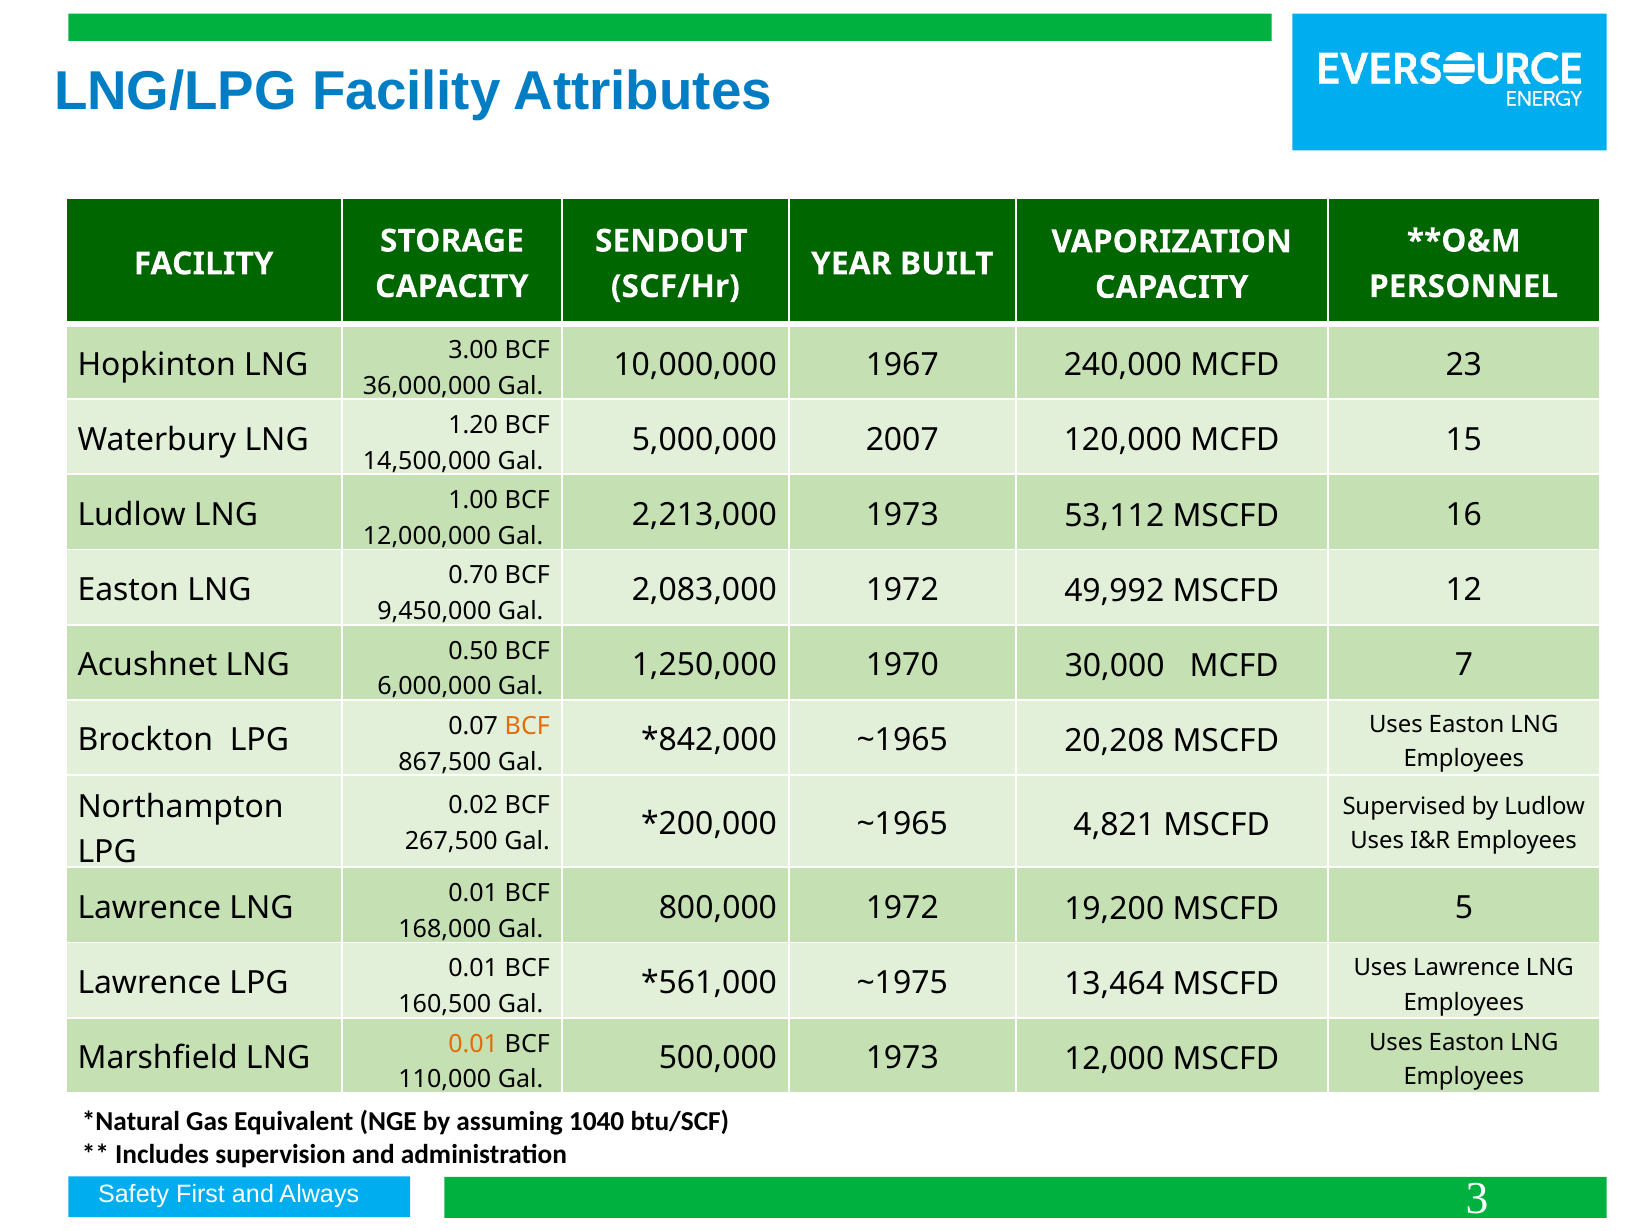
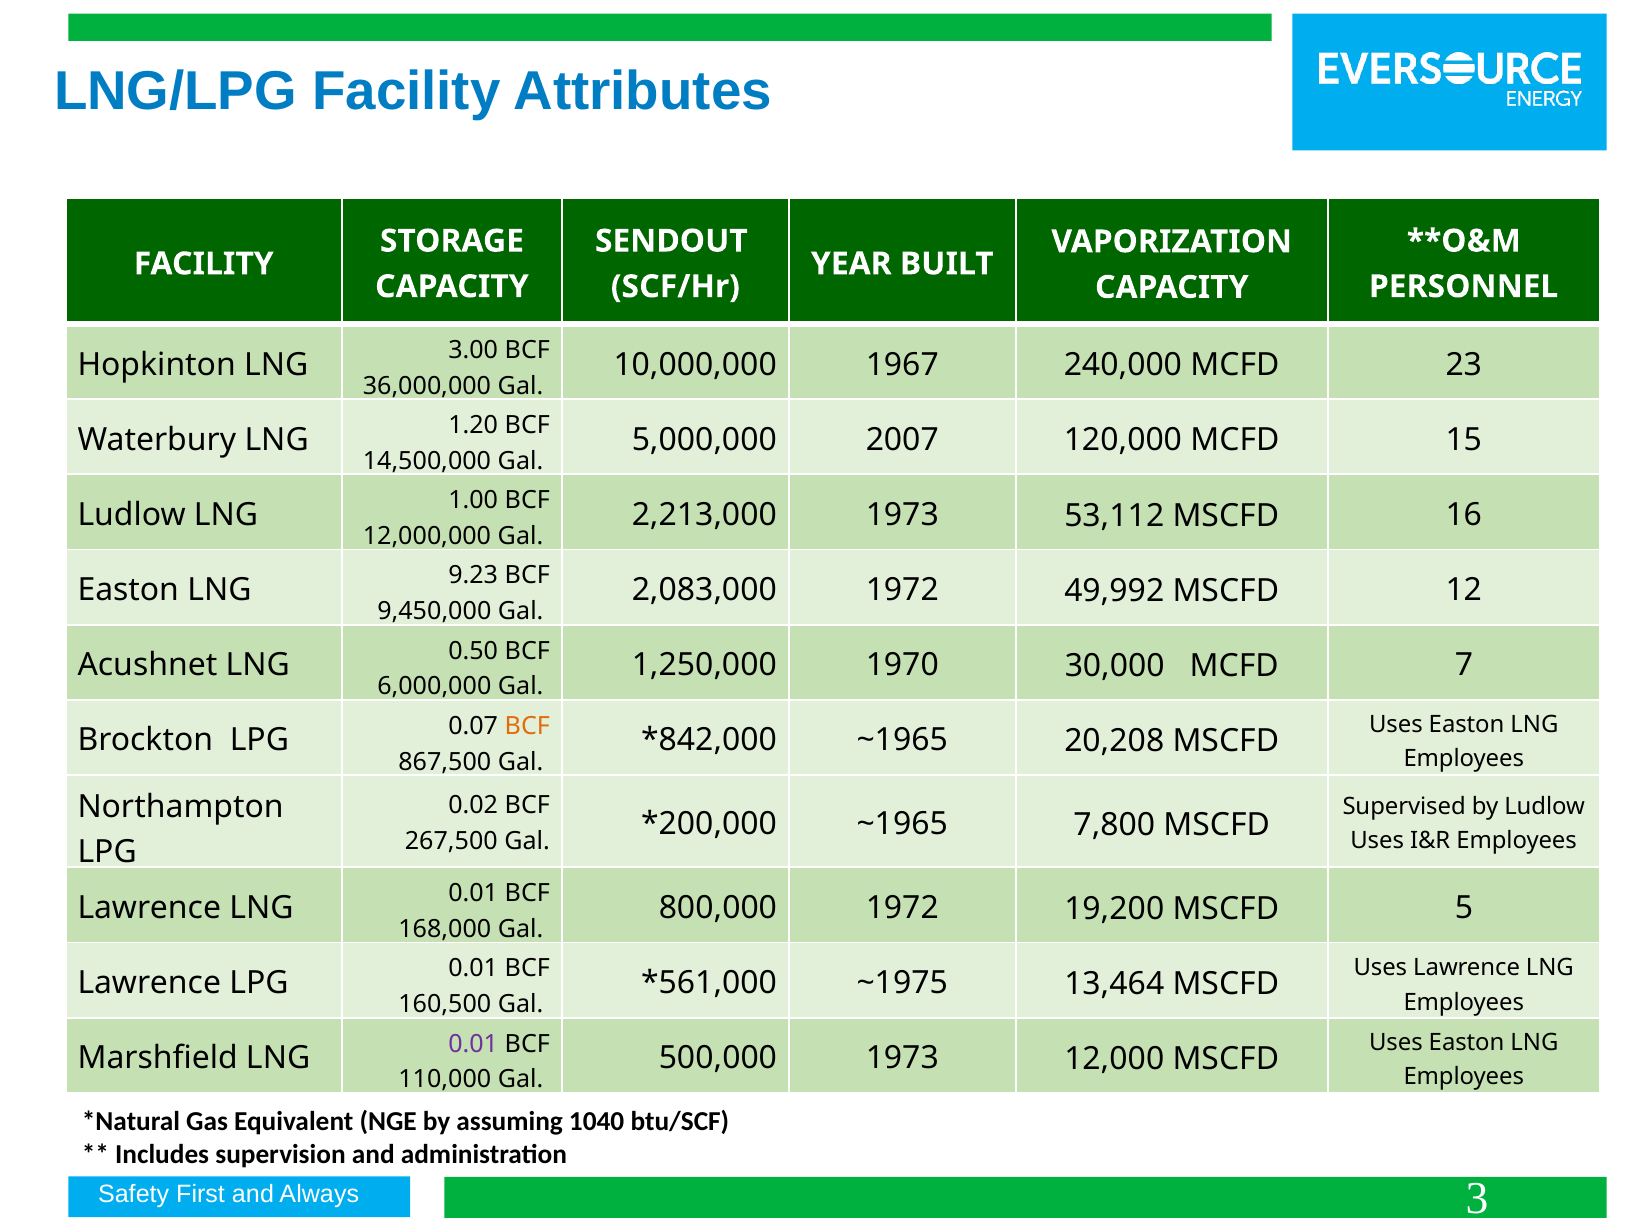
0.70: 0.70 -> 9.23 (473, 576)
4,821: 4,821 -> 7,800 (1114, 825)
0.01 colour: orange -> purple (473, 1044)
